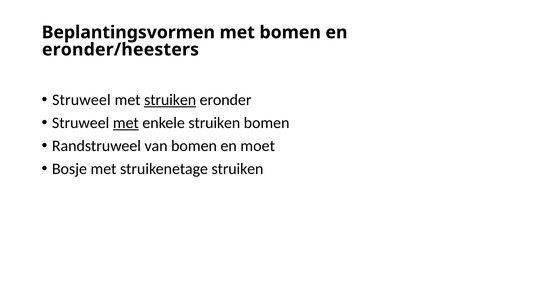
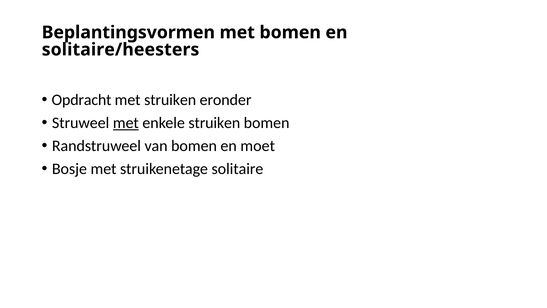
eronder/heesters: eronder/heesters -> solitaire/heesters (121, 50)
Struweel: Struweel -> Opdracht (82, 100)
struiken underline: present -> none (170, 100)
struikenetage struiken: struiken -> solitaire (237, 169)
